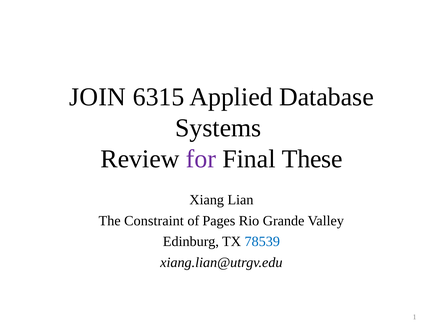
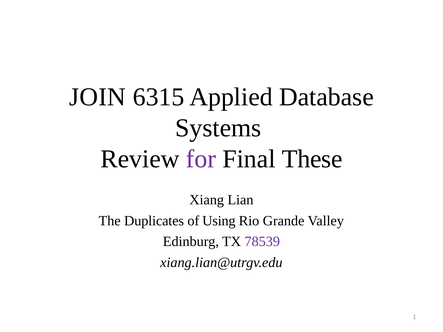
Constraint: Constraint -> Duplicates (154, 221)
Pages: Pages -> Using (219, 221)
78539 colour: blue -> purple (262, 242)
